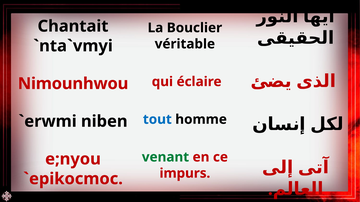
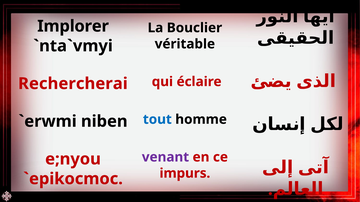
Chantait: Chantait -> Implorer (73, 26)
Nimounhwou: Nimounhwou -> Rechercherai (73, 84)
venant colour: green -> purple (165, 157)
